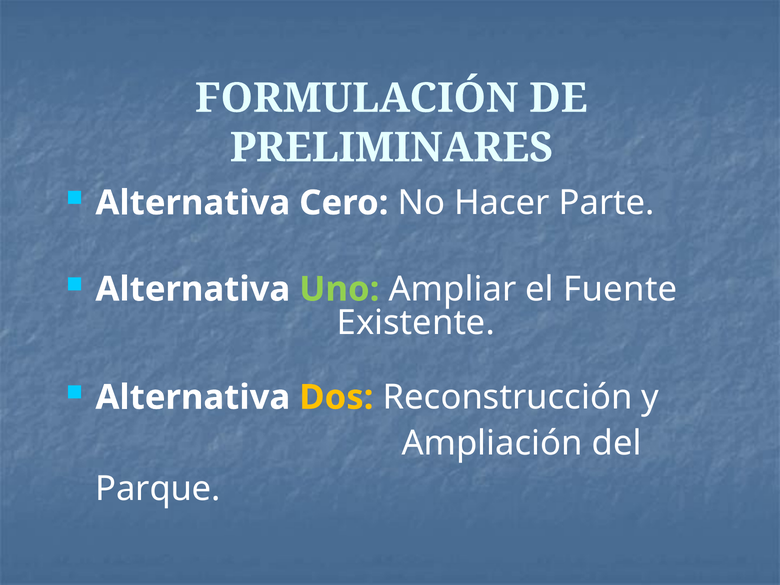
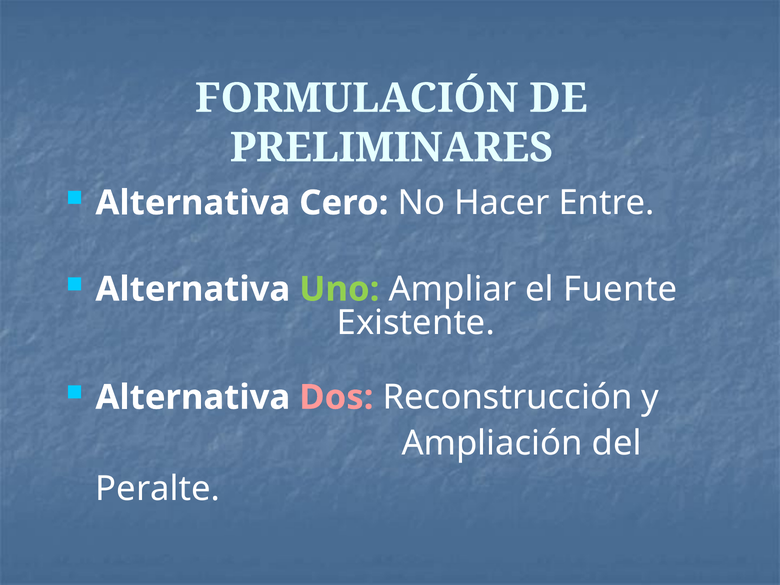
Parte: Parte -> Entre (607, 203)
Dos colour: yellow -> pink (336, 397)
Parque: Parque -> Peralte (158, 489)
